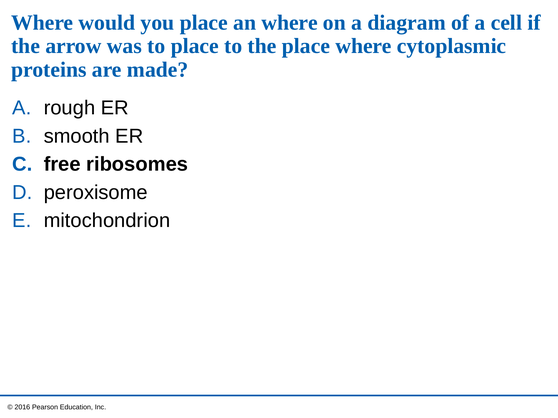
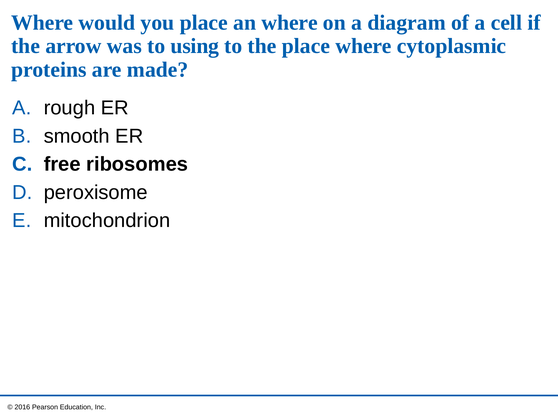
to place: place -> using (195, 46)
